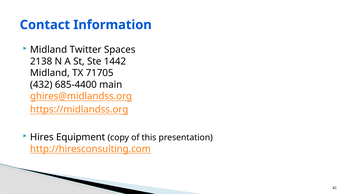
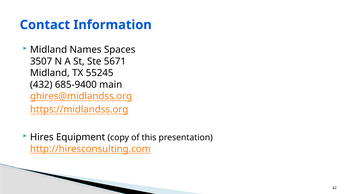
Twitter: Twitter -> Names (86, 50)
2138: 2138 -> 3507 (41, 61)
1442: 1442 -> 5671 (115, 61)
71705: 71705 -> 55245 (100, 73)
685-4400: 685-4400 -> 685-9400 (76, 84)
